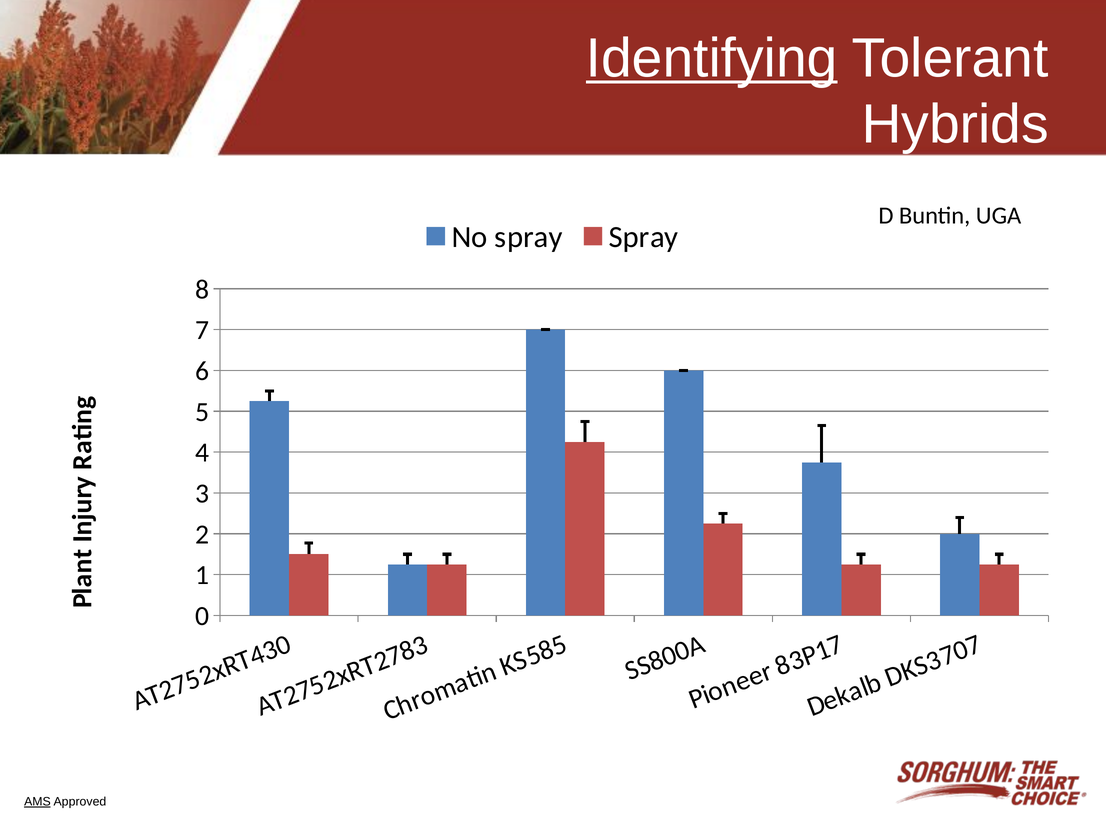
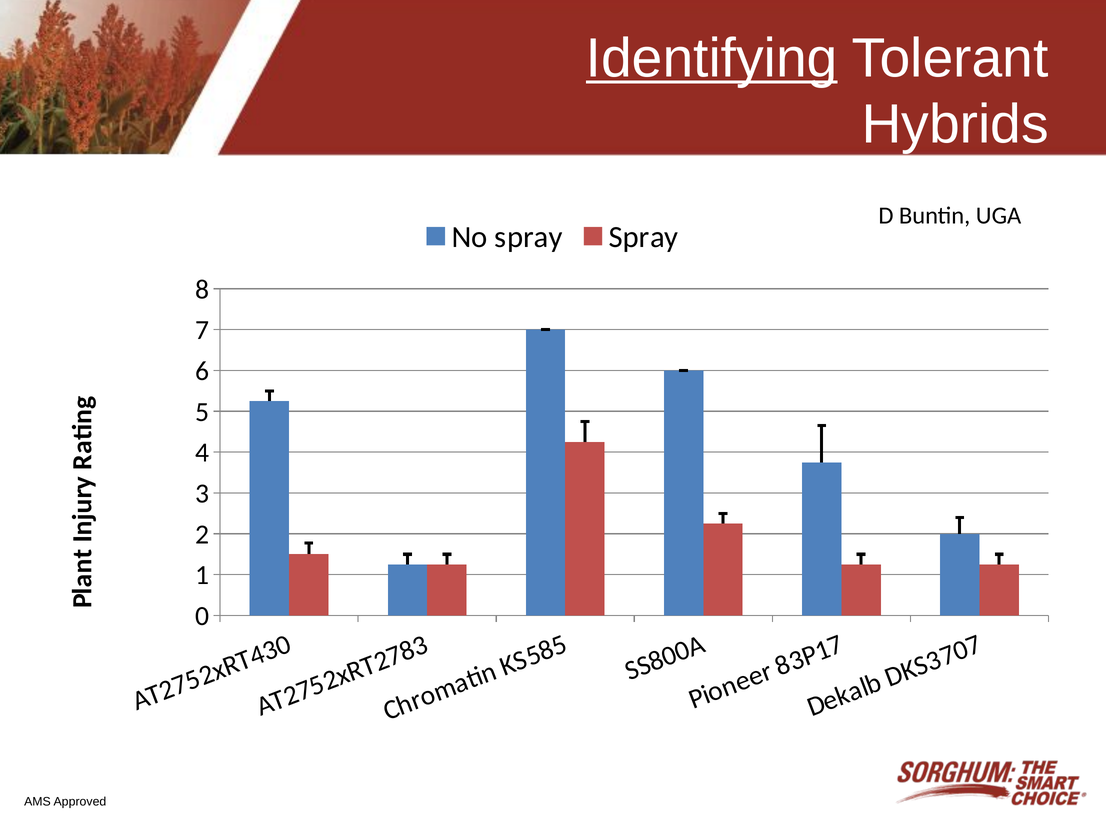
AMS underline: present -> none (37, 801)
